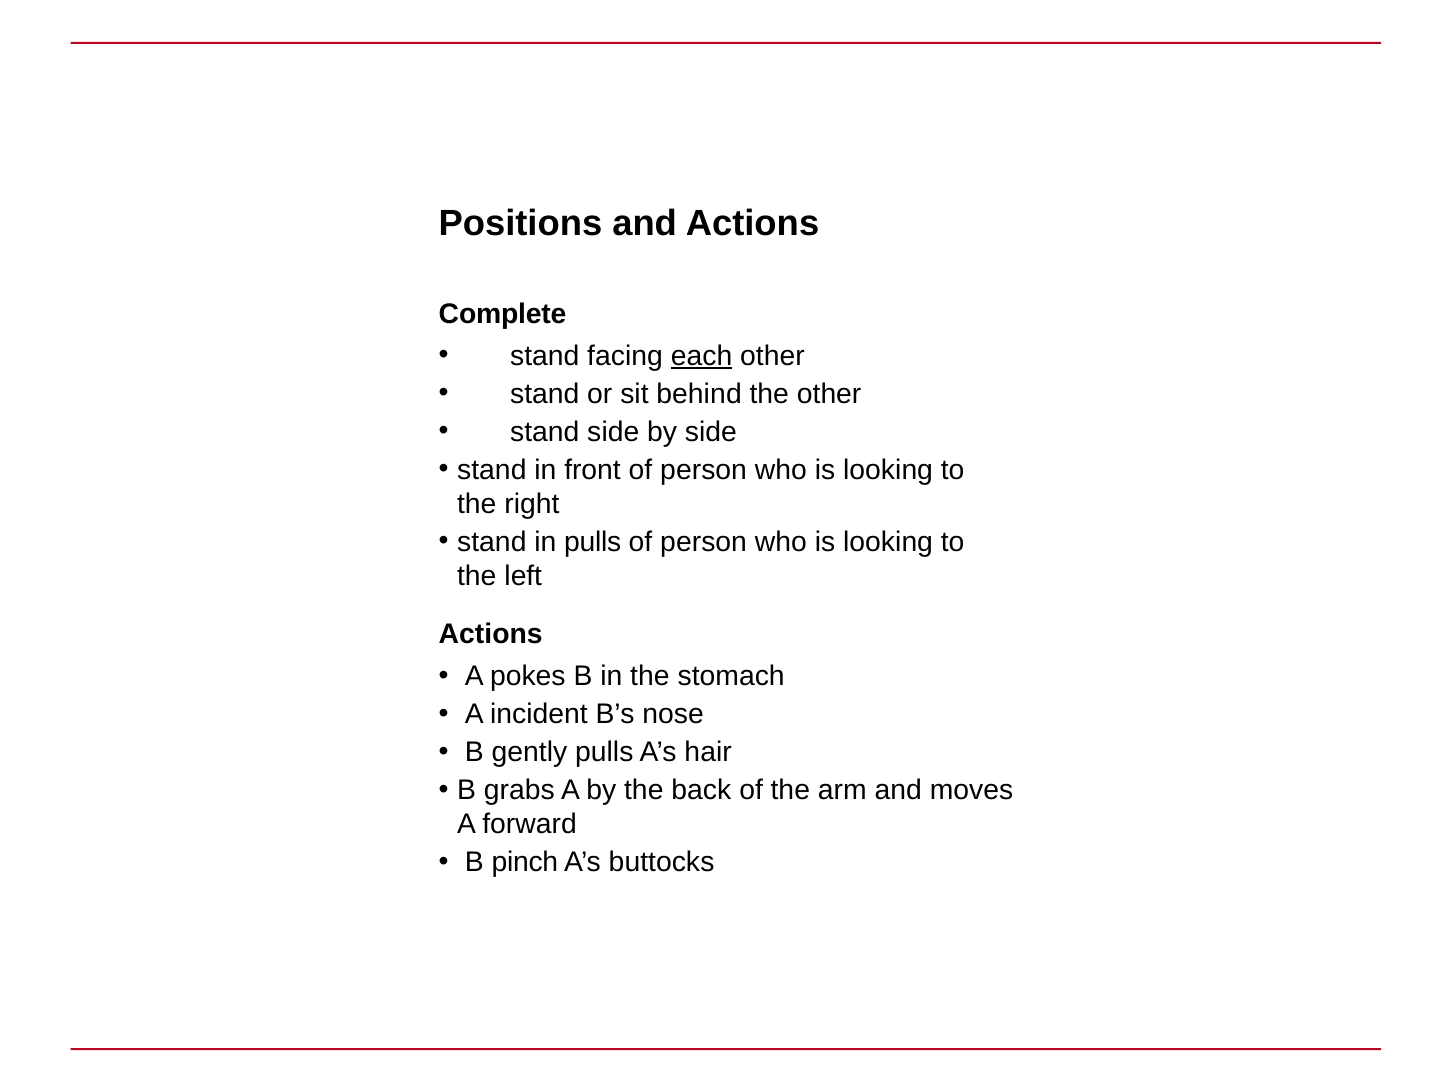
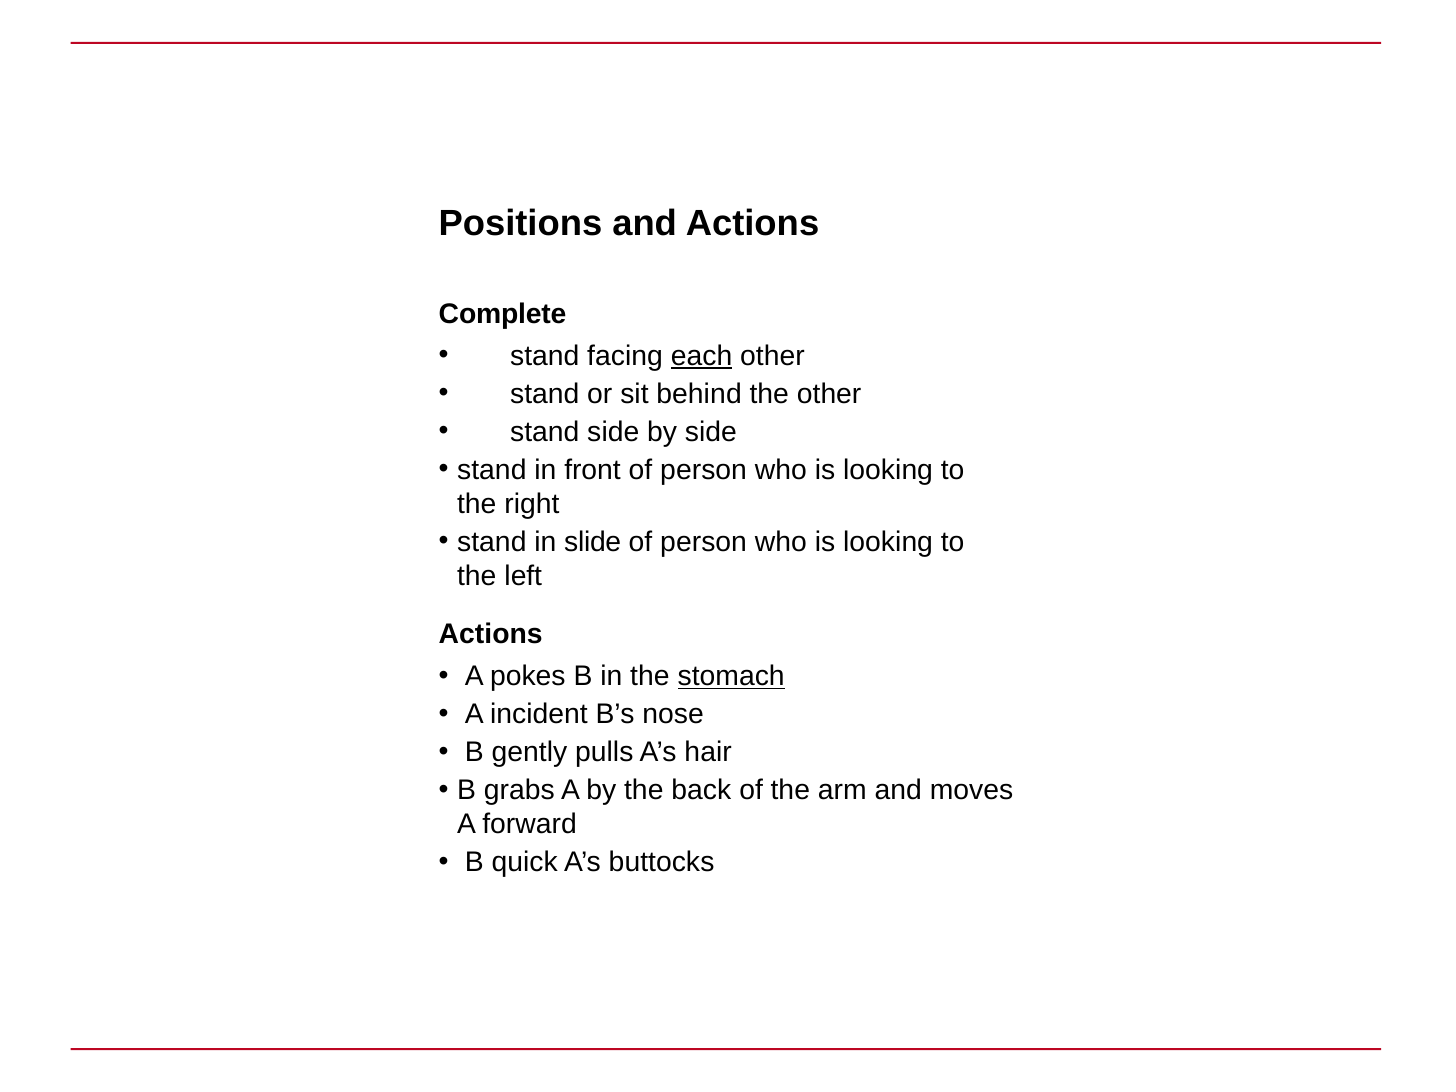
in pulls: pulls -> slide (593, 542)
stomach underline: none -> present (731, 676)
pinch: pinch -> quick (525, 863)
